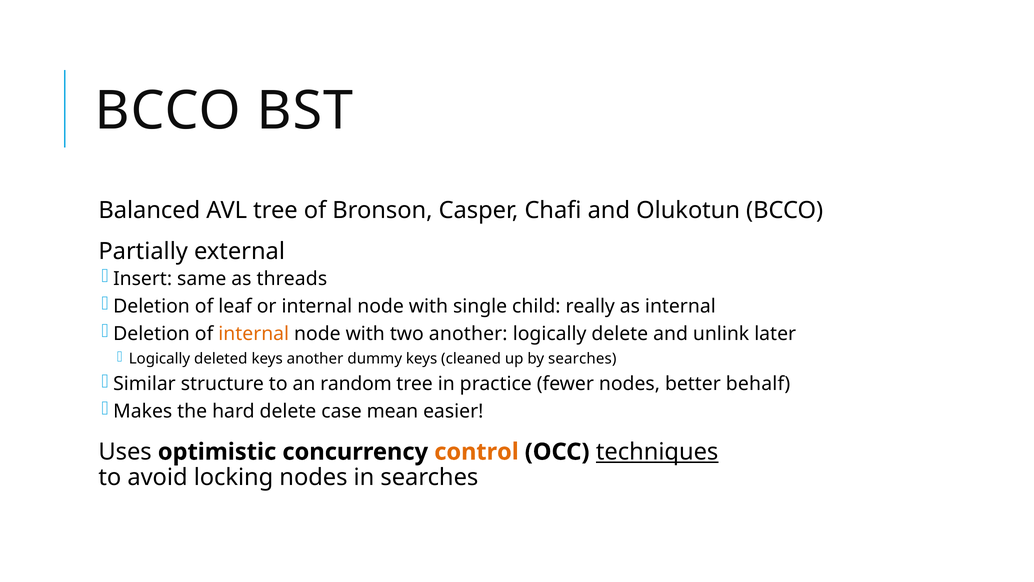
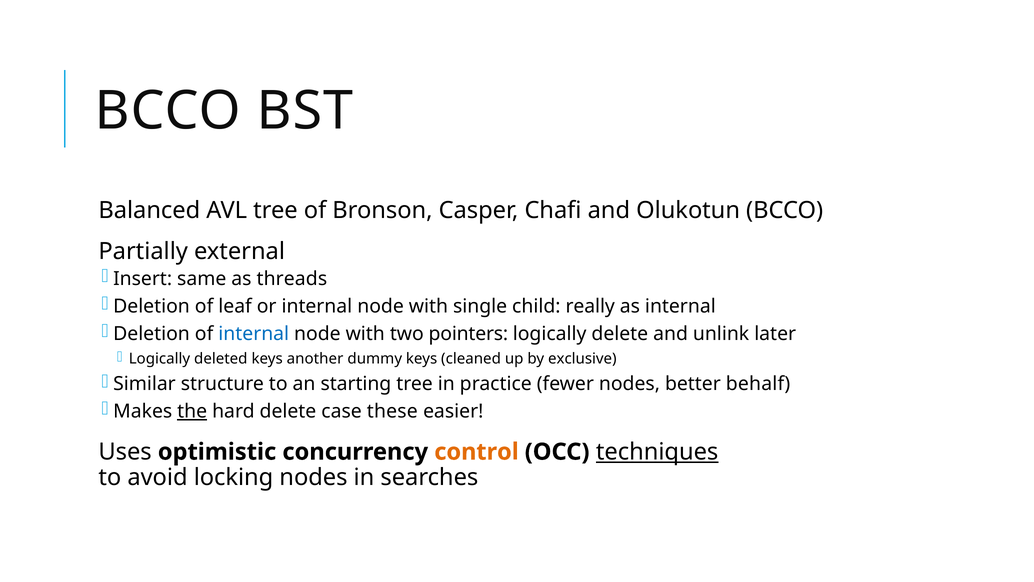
internal colour: orange -> blue (254, 334)
two another: another -> pointers (468, 334)
by searches: searches -> exclusive (582, 359)
random: random -> starting (356, 384)
the underline: none -> present (192, 411)
mean: mean -> these (392, 411)
